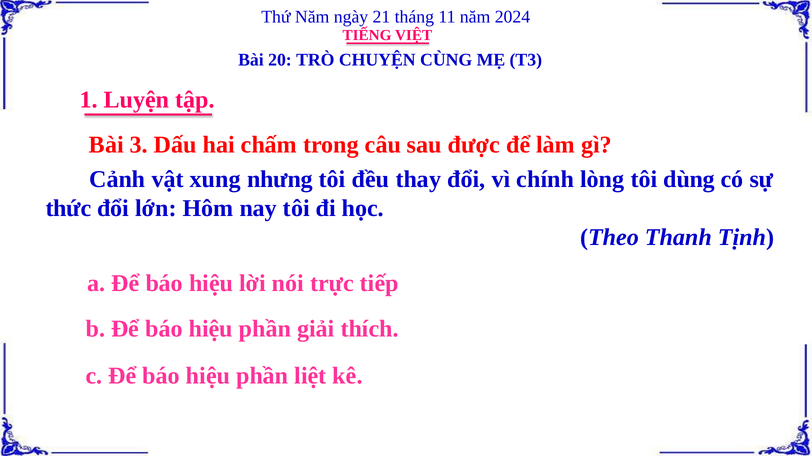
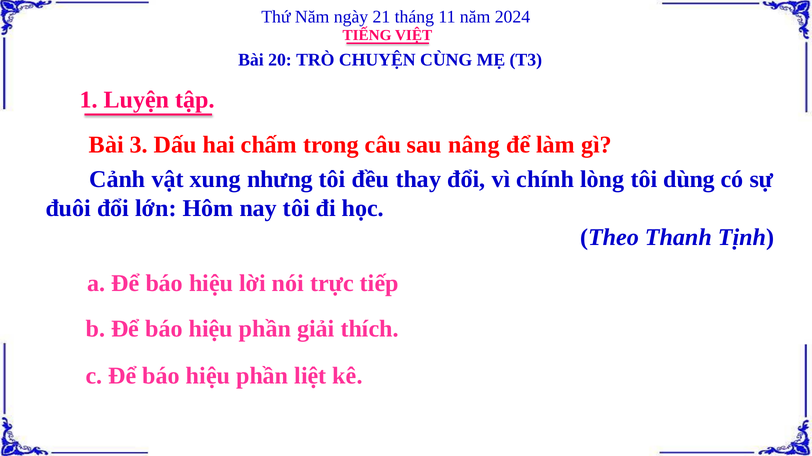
được: được -> nâng (474, 145)
thức: thức -> đuôi (68, 208)
